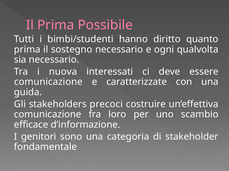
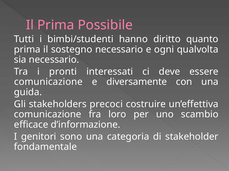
nuova: nuova -> pronti (63, 72)
caratterizzate: caratterizzate -> diversamente (137, 82)
